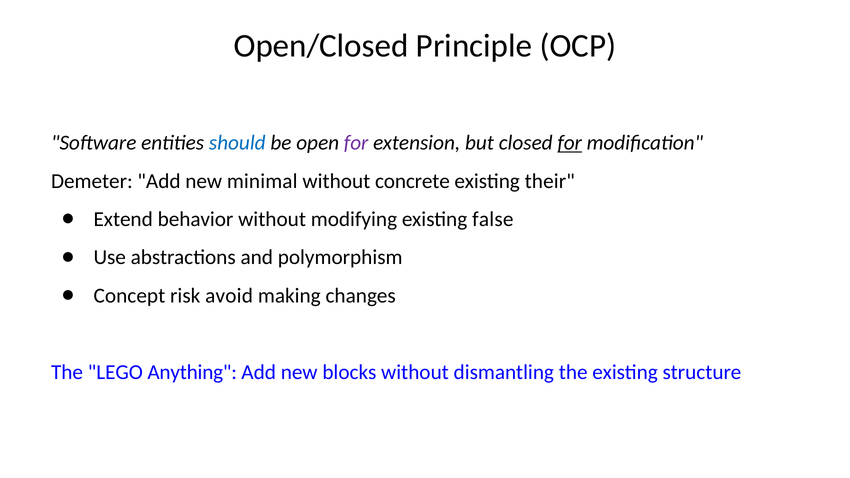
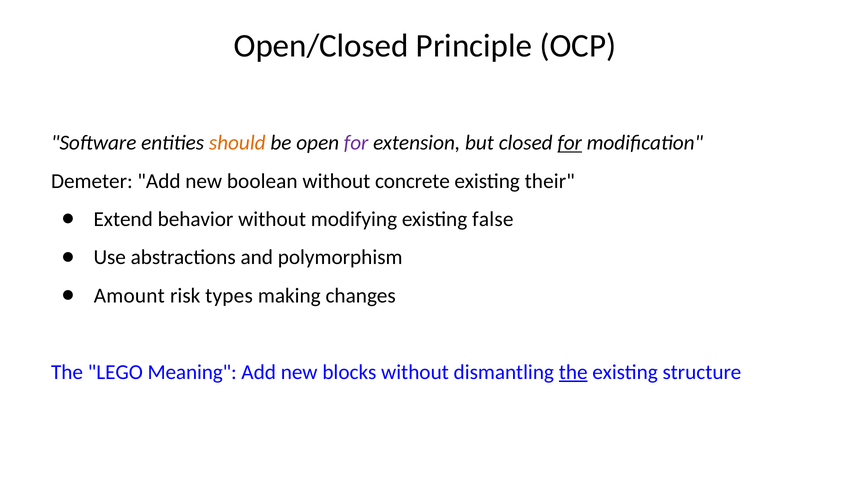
should colour: blue -> orange (237, 143)
minimal: minimal -> boolean (262, 181)
Concept: Concept -> Amount (129, 296)
avoid: avoid -> types (229, 296)
Anything: Anything -> Meaning (192, 372)
the underline: none -> present (573, 372)
